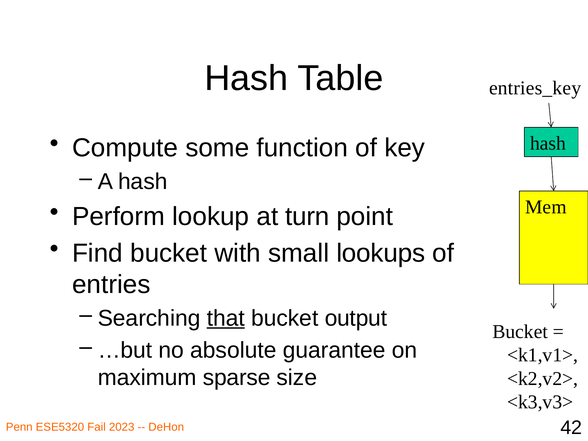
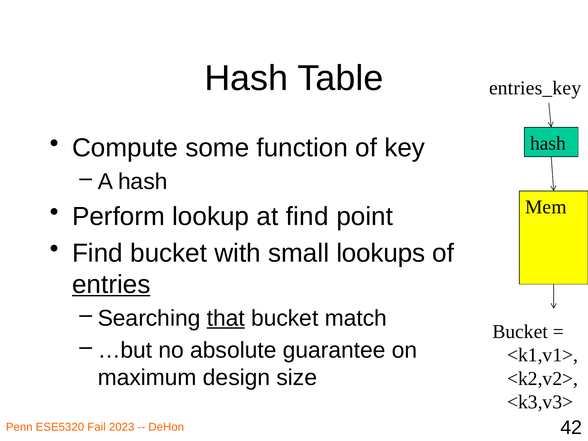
at turn: turn -> find (307, 216)
entries underline: none -> present (111, 284)
output: output -> match (356, 318)
sparse: sparse -> design (237, 378)
